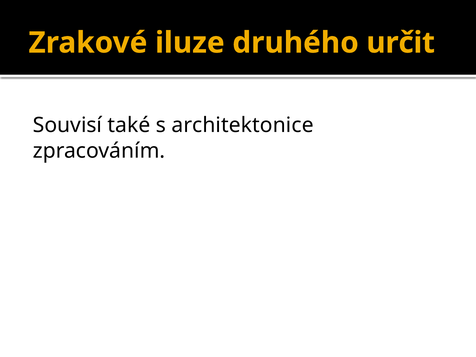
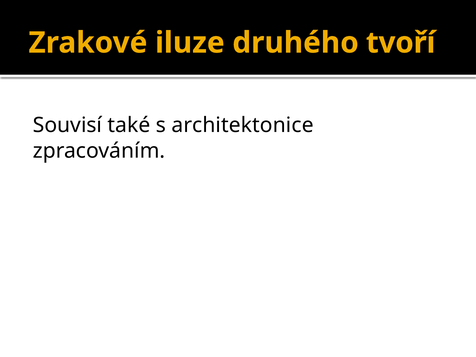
určit: určit -> tvoří (401, 43)
